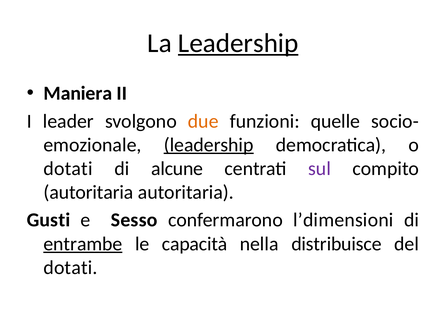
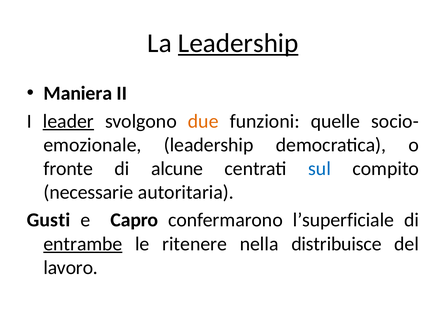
leader underline: none -> present (68, 121)
leadership underline: present -> none (209, 145)
dotati: dotati -> fronte (68, 169)
sul colour: purple -> blue (320, 169)
autoritaria: autoritaria -> necessarie (88, 193)
Sesso: Sesso -> Capro (134, 220)
l’dimensioni: l’dimensioni -> l’superficiale (343, 220)
capacità: capacità -> ritenere (195, 244)
dotati: dotati -> lavoro (71, 268)
